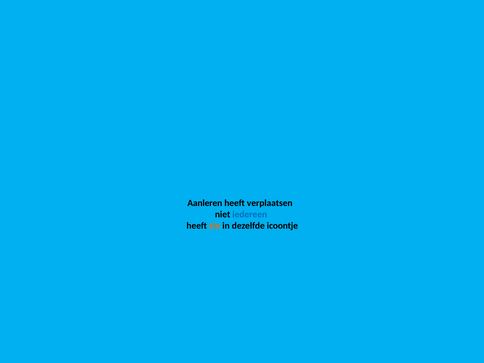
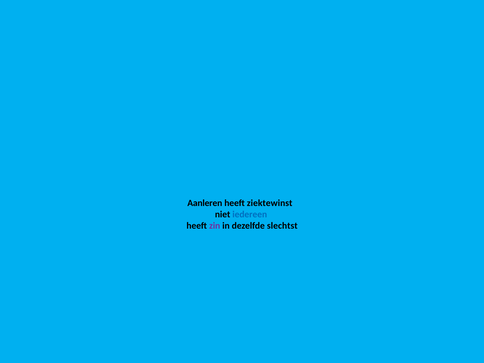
verplaatsen: verplaatsen -> ziektewinst (270, 203)
zin colour: orange -> purple (215, 226)
icoontje: icoontje -> slechtst (282, 226)
